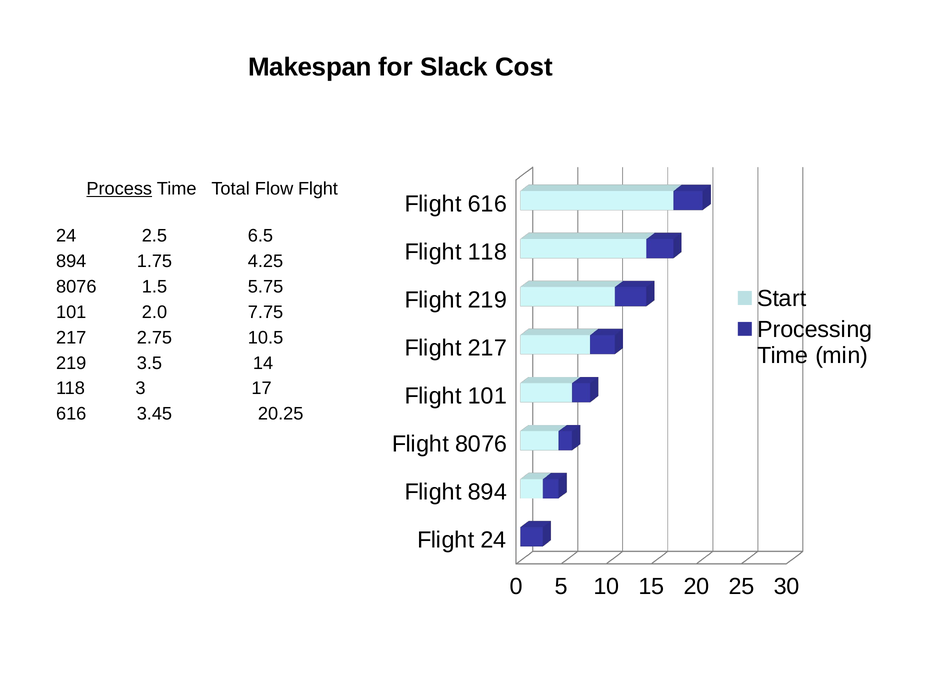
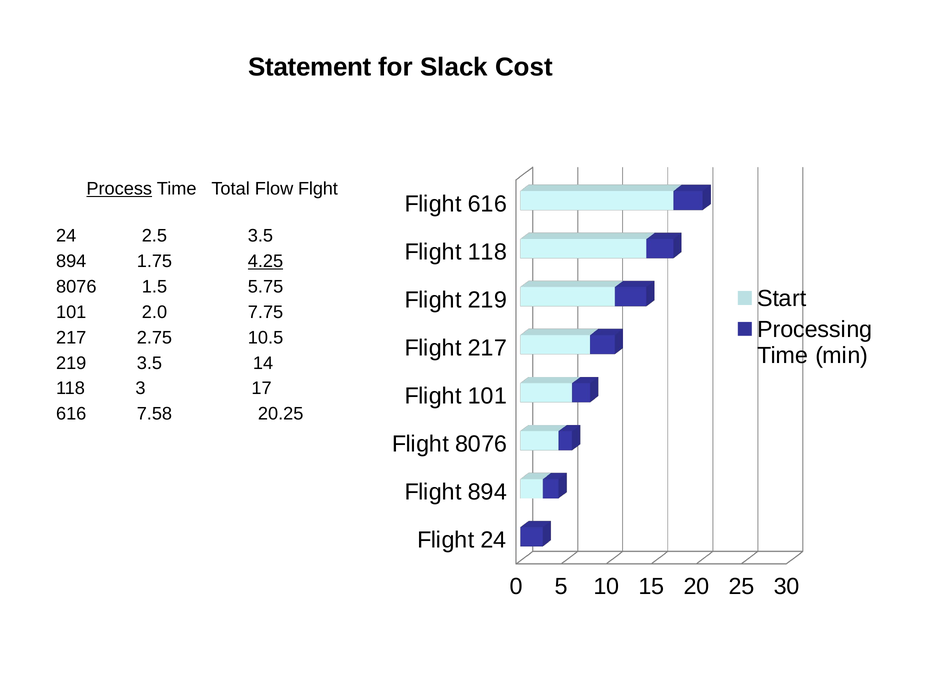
Makespan: Makespan -> Statement (310, 67)
2.5 6.5: 6.5 -> 3.5 (260, 236)
4.25 underline: none -> present (266, 262)
3.45: 3.45 -> 7.58 (154, 414)
